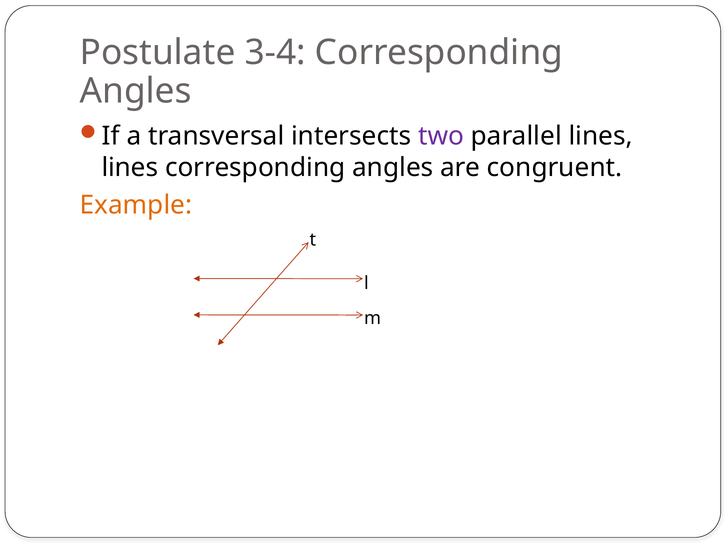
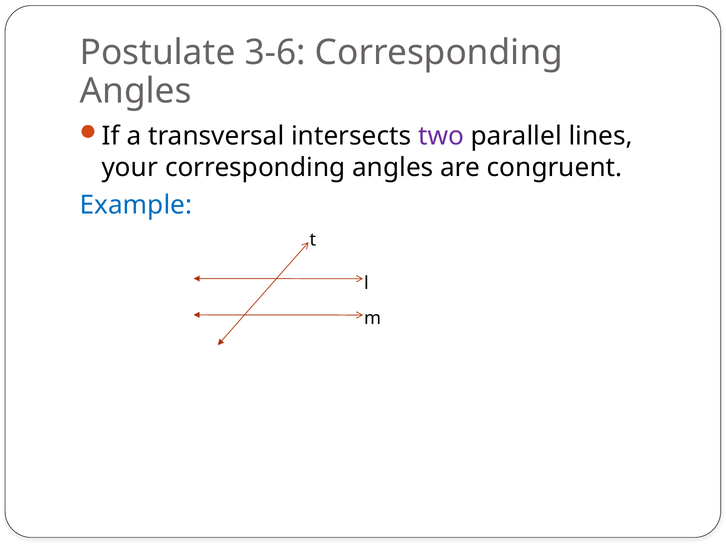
3-4: 3-4 -> 3-6 (275, 53)
lines: lines -> your (130, 168)
Example colour: orange -> blue (136, 205)
